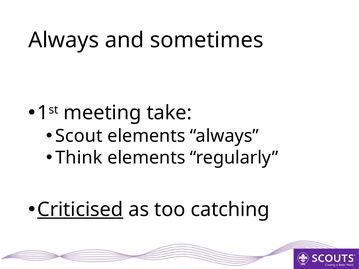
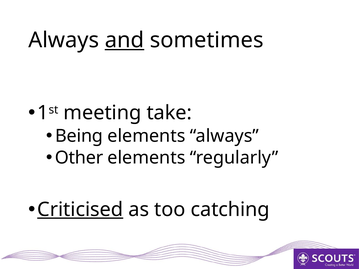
and underline: none -> present (125, 40)
Scout: Scout -> Being (79, 136)
Think: Think -> Other (79, 158)
